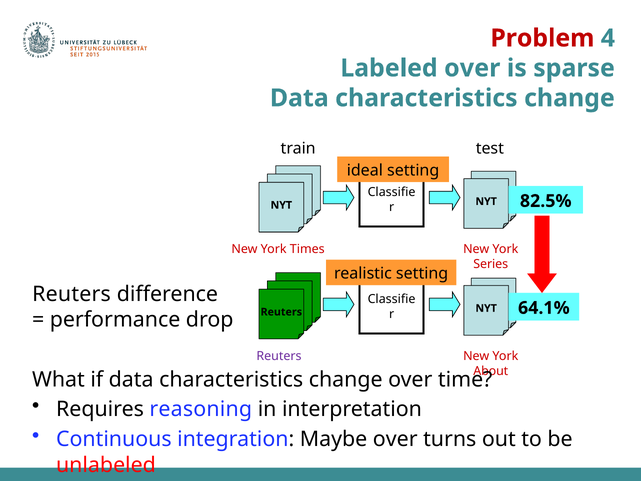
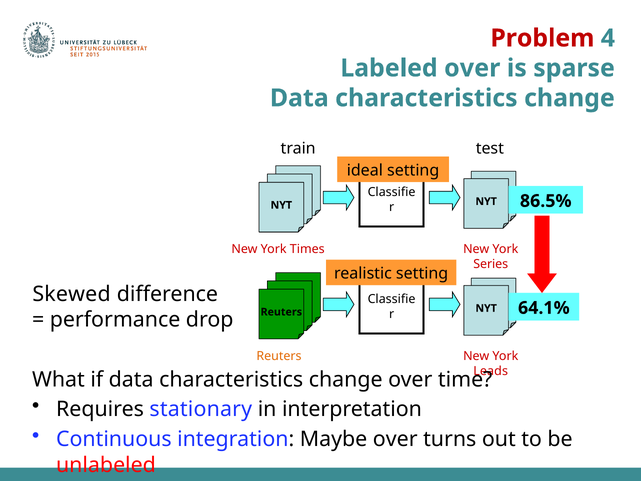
82.5%: 82.5% -> 86.5% (546, 201)
Reuters: Reuters -> Skewed (72, 294)
Reuters colour: purple -> orange (279, 356)
About: About -> Leads (491, 371)
reasoning: reasoning -> stationary (201, 409)
